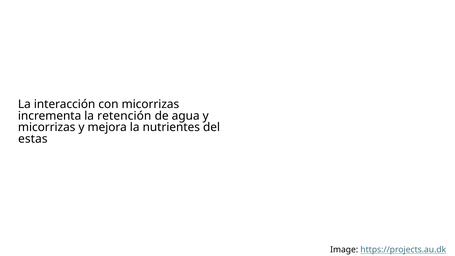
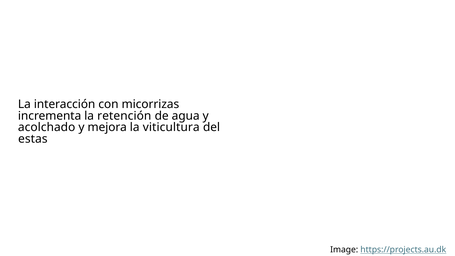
micorrizas: micorrizas -> acolchado (47, 127)
nutrientes: nutrientes -> viticultura (171, 127)
